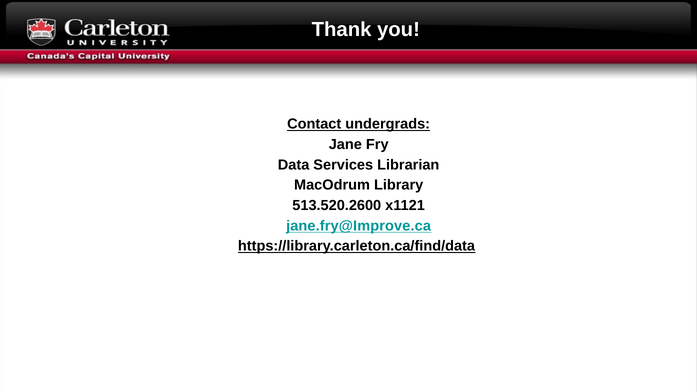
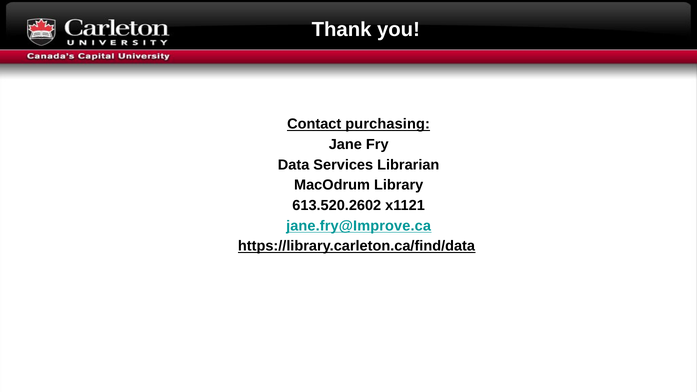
undergrads: undergrads -> purchasing (388, 124)
513.520.2600: 513.520.2600 -> 613.520.2602 (337, 205)
